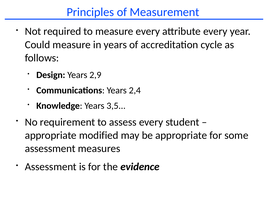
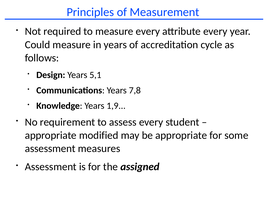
2,9: 2,9 -> 5,1 (95, 75)
2,4: 2,4 -> 7,8 (135, 90)
3,5: 3,5 -> 1,9 (116, 106)
evidence: evidence -> assigned (140, 167)
